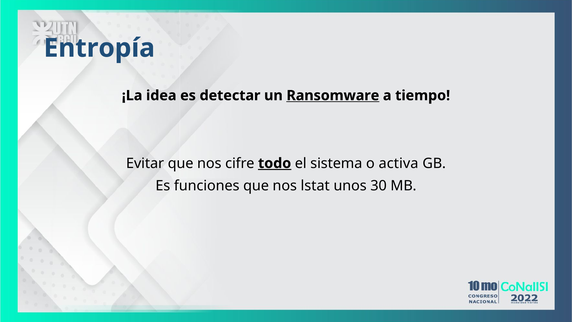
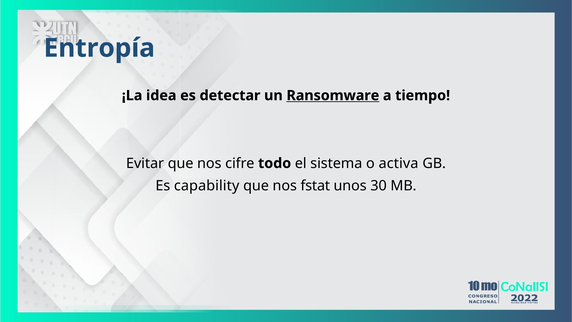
todo underline: present -> none (275, 163)
funciones: funciones -> capability (207, 186)
lstat: lstat -> fstat (315, 186)
